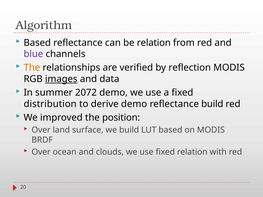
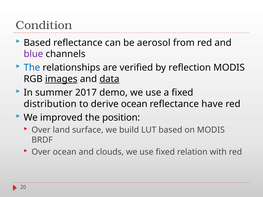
Algorithm: Algorithm -> Condition (44, 25)
be relation: relation -> aerosol (154, 43)
The colour: orange -> blue (32, 68)
data underline: none -> present (109, 79)
2072: 2072 -> 2017 (86, 93)
derive demo: demo -> ocean (134, 104)
reflectance build: build -> have (212, 104)
